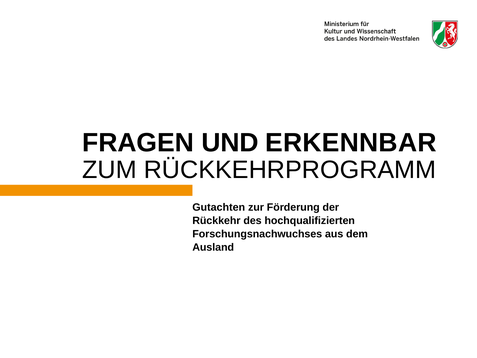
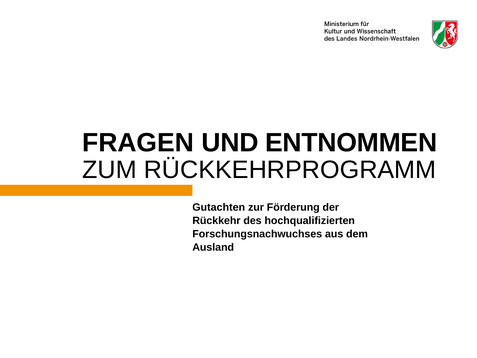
ERKENNBAR: ERKENNBAR -> ENTNOMMEN (351, 143)
